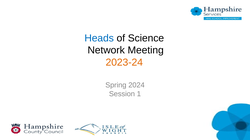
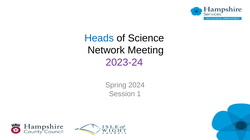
2023-24 colour: orange -> purple (124, 63)
